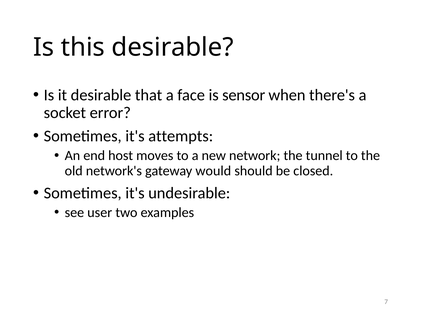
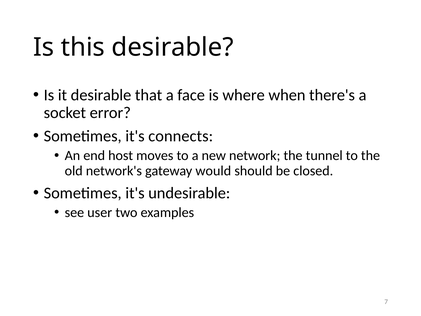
sensor: sensor -> where (244, 95)
attempts: attempts -> connects (181, 136)
